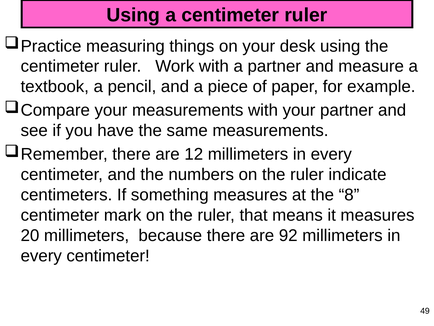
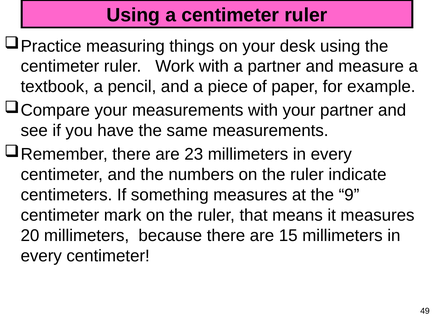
12: 12 -> 23 (194, 154)
8: 8 -> 9 (349, 195)
92: 92 -> 15 (288, 235)
